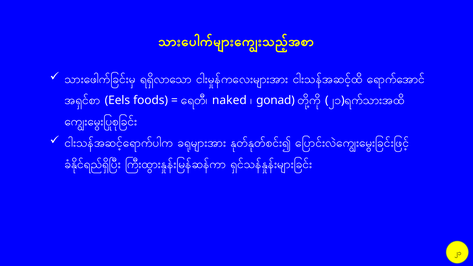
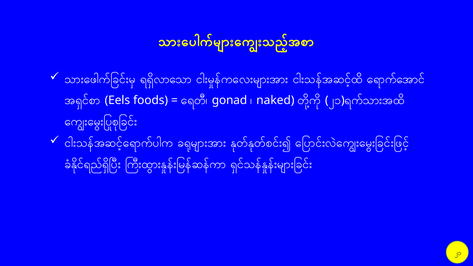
naked: naked -> gonad (230, 100)
gonad: gonad -> naked (275, 100)
